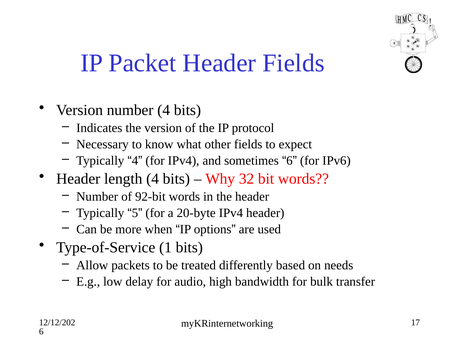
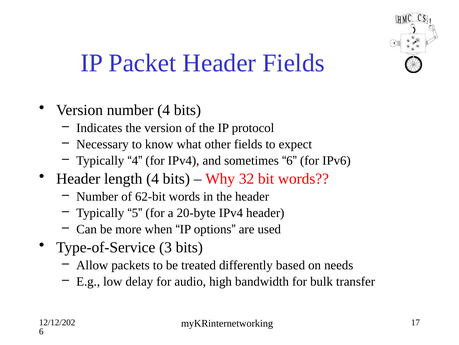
92-bit: 92-bit -> 62-bit (150, 196)
1: 1 -> 3 (166, 247)
